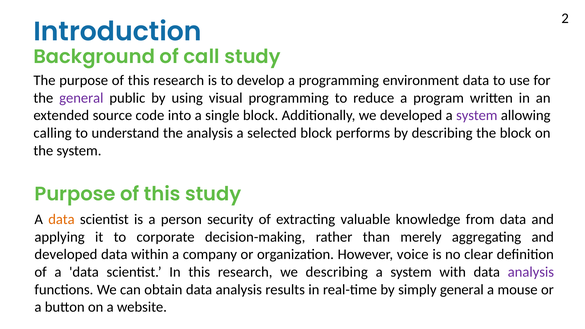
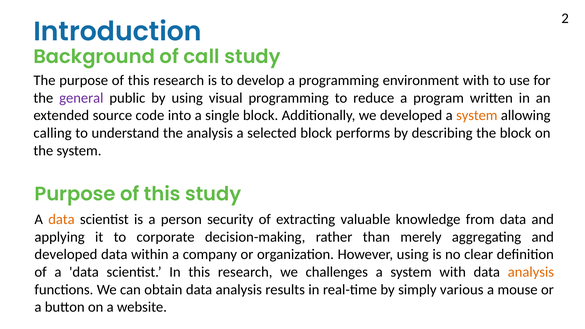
environment data: data -> with (476, 80)
system colour: purple -> orange (477, 115)
However voice: voice -> using (413, 255)
we describing: describing -> challenges (337, 272)
analysis colour: purple -> orange (531, 272)
simply general: general -> various (462, 290)
